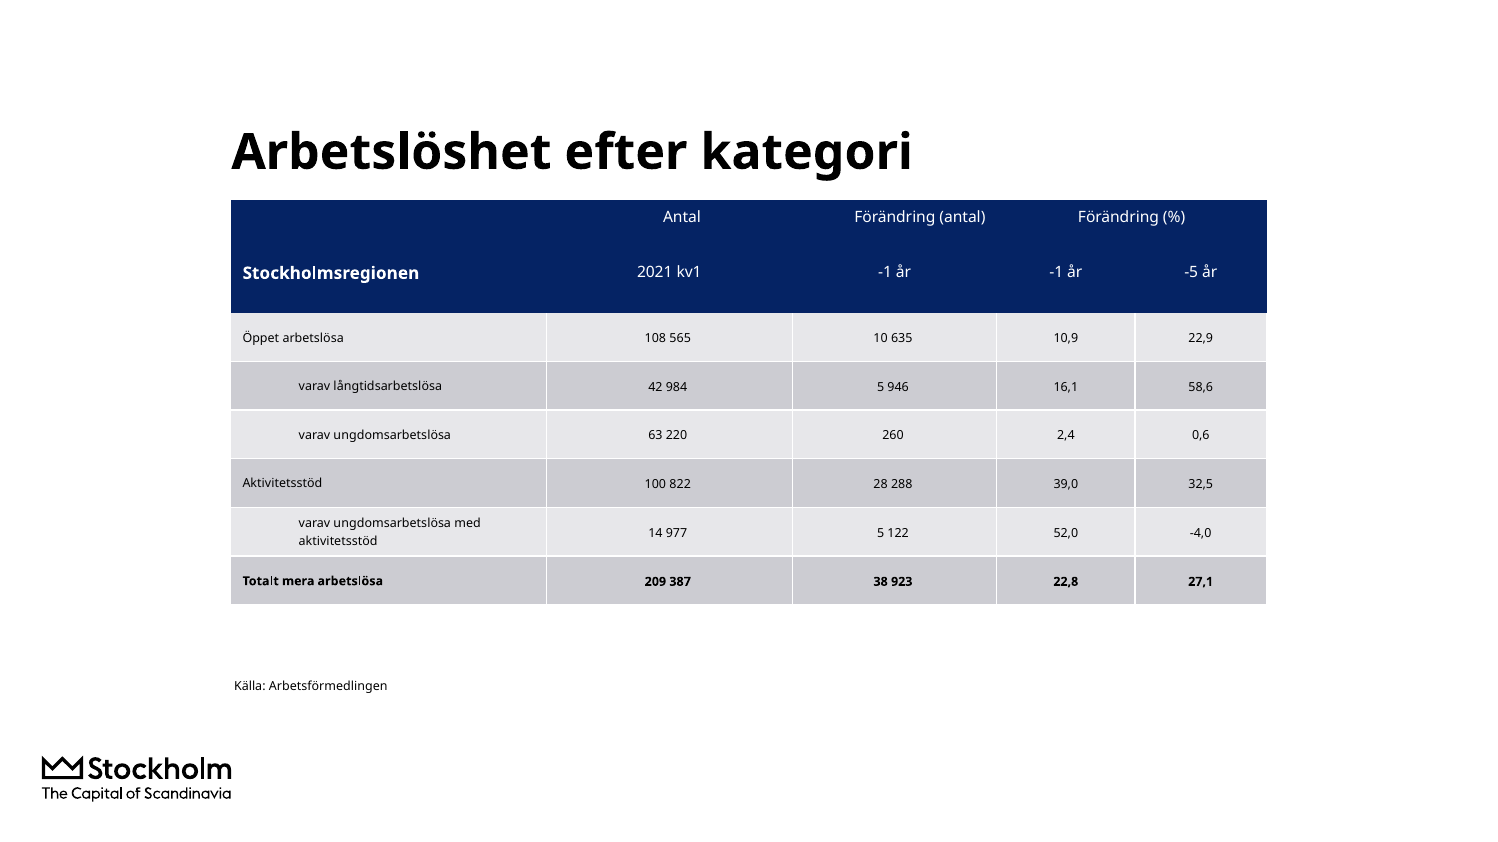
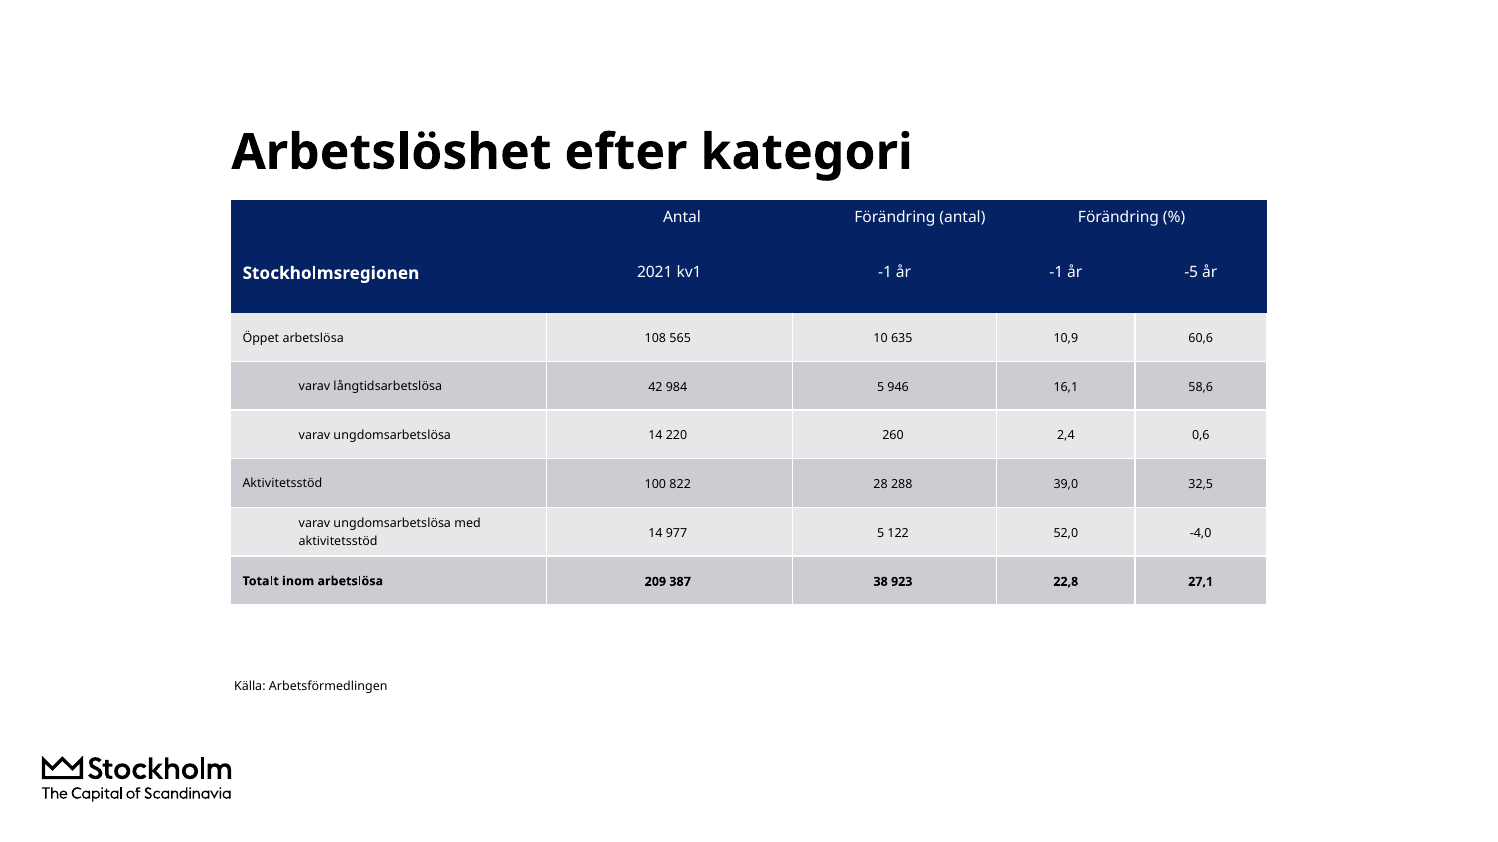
22,9: 22,9 -> 60,6 (1201, 339)
ungdomsarbetslösa 63: 63 -> 14 (655, 436)
mera: mera -> inom (298, 582)
